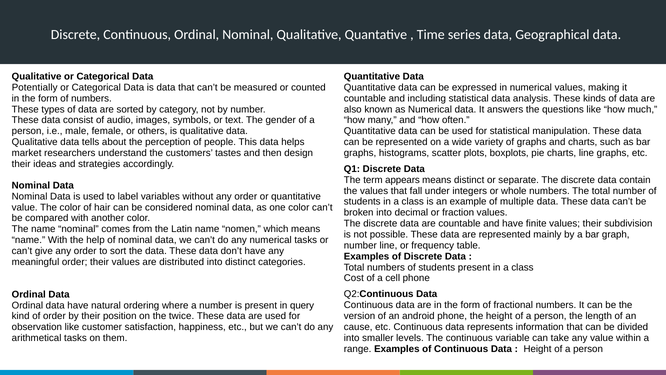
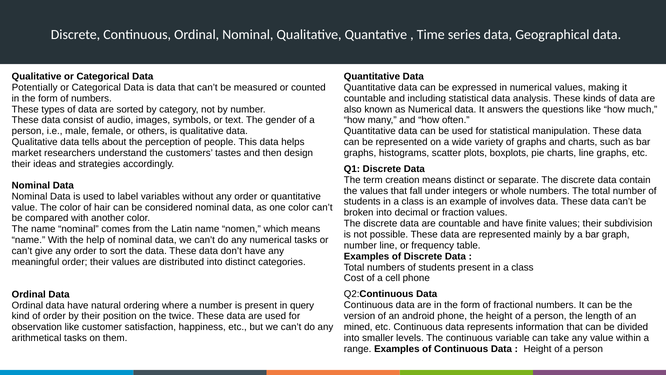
appears: appears -> creation (402, 180)
multiple: multiple -> involves (517, 202)
cause: cause -> mined (358, 327)
